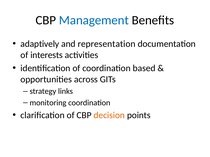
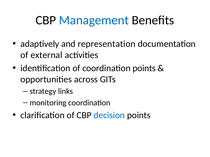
interests: interests -> external (46, 55)
coordination based: based -> points (144, 68)
decision colour: orange -> blue (109, 115)
